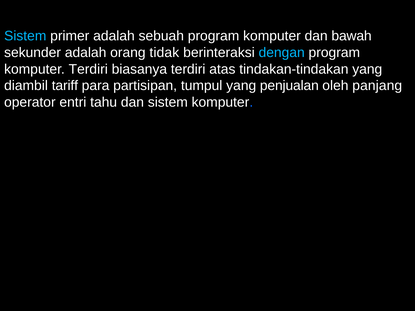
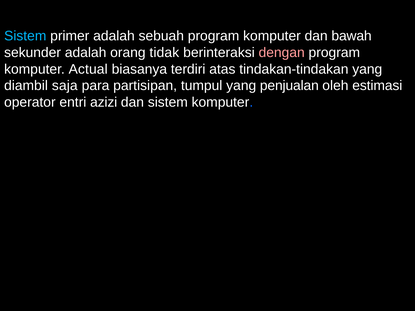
dengan colour: light blue -> pink (282, 53)
komputer Terdiri: Terdiri -> Actual (88, 69)
tariff: tariff -> saja (65, 86)
panjang: panjang -> estimasi (377, 86)
tahu: tahu -> azizi (104, 102)
